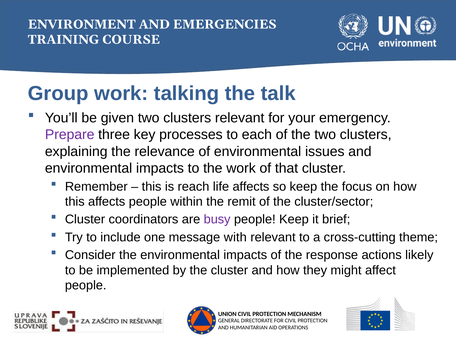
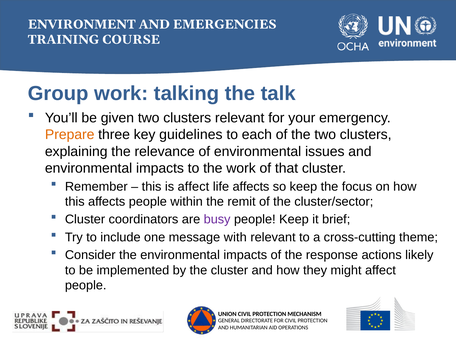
Prepare colour: purple -> orange (70, 135)
processes: processes -> guidelines (191, 135)
is reach: reach -> affect (193, 187)
